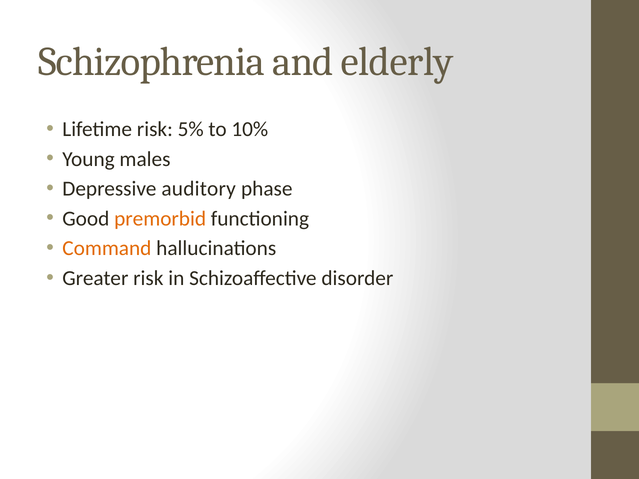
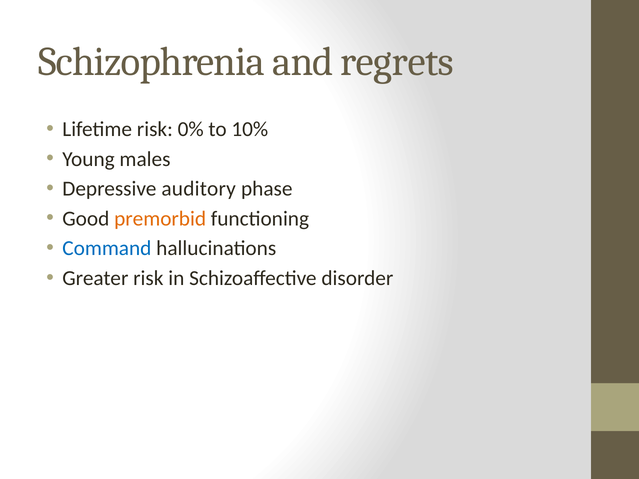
elderly: elderly -> regrets (397, 62)
5%: 5% -> 0% (191, 129)
Command colour: orange -> blue (107, 249)
